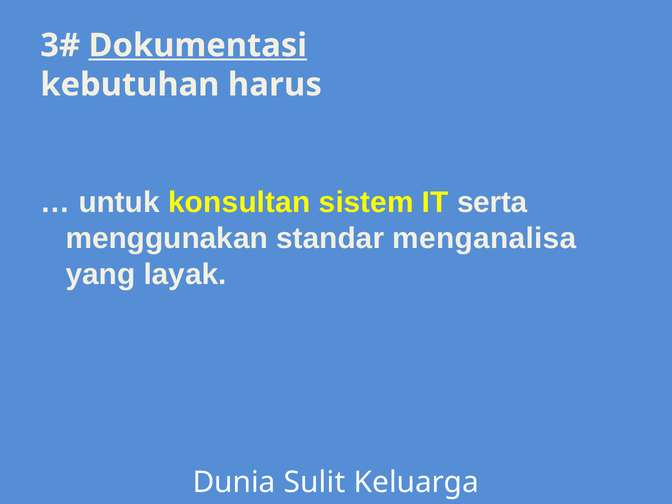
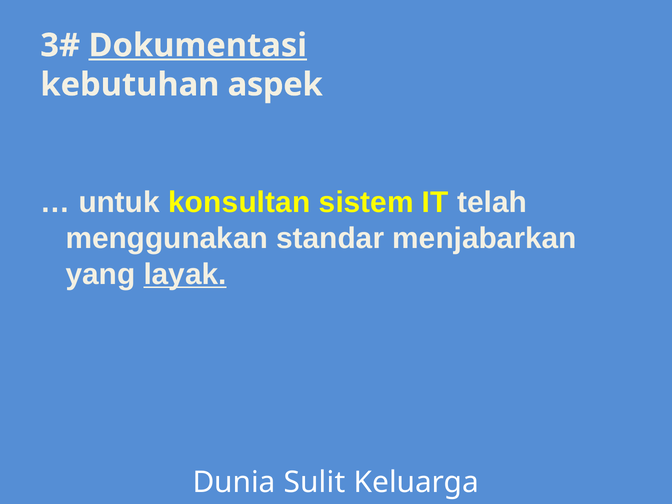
harus: harus -> aspek (275, 85)
serta: serta -> telah (492, 203)
menganalisa: menganalisa -> menjabarkan (485, 238)
layak underline: none -> present (185, 274)
